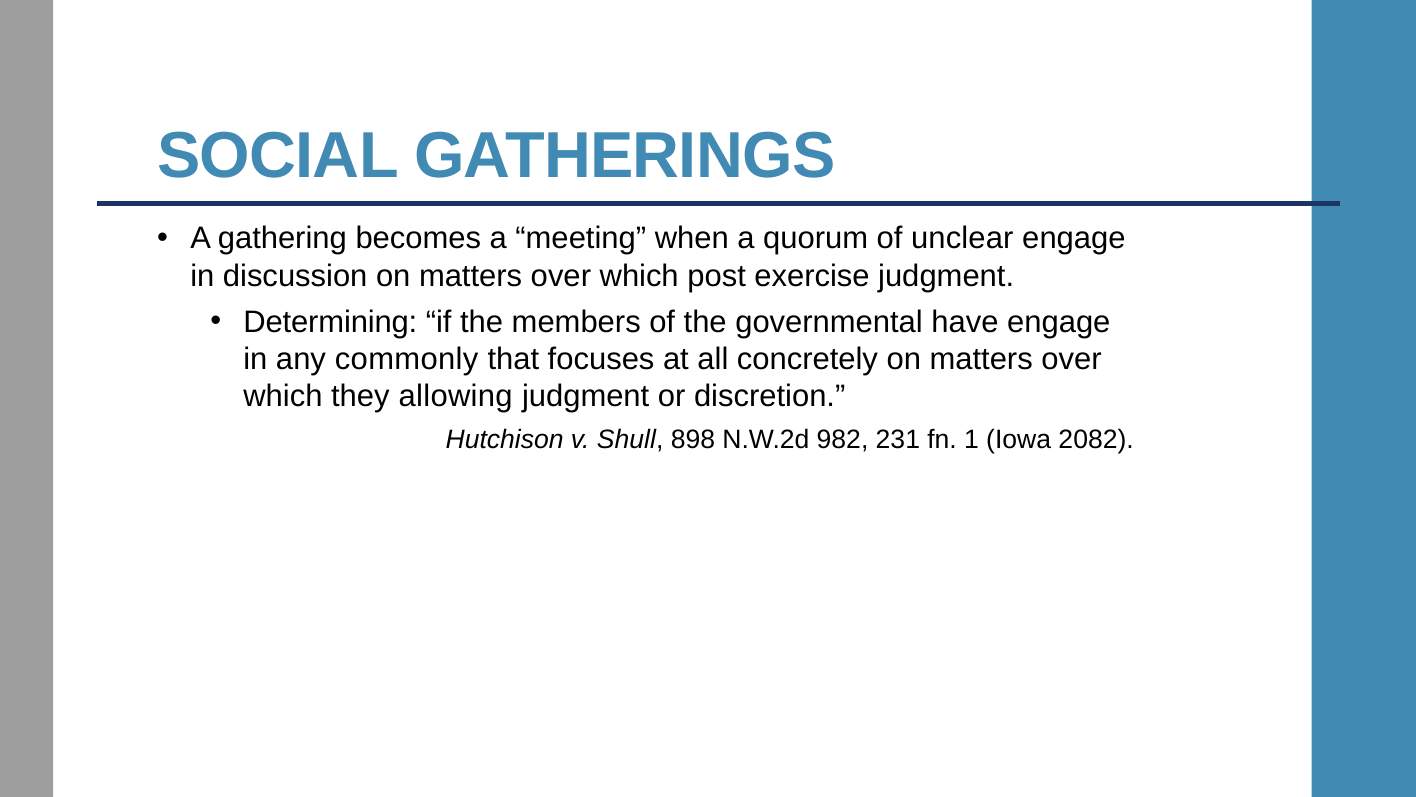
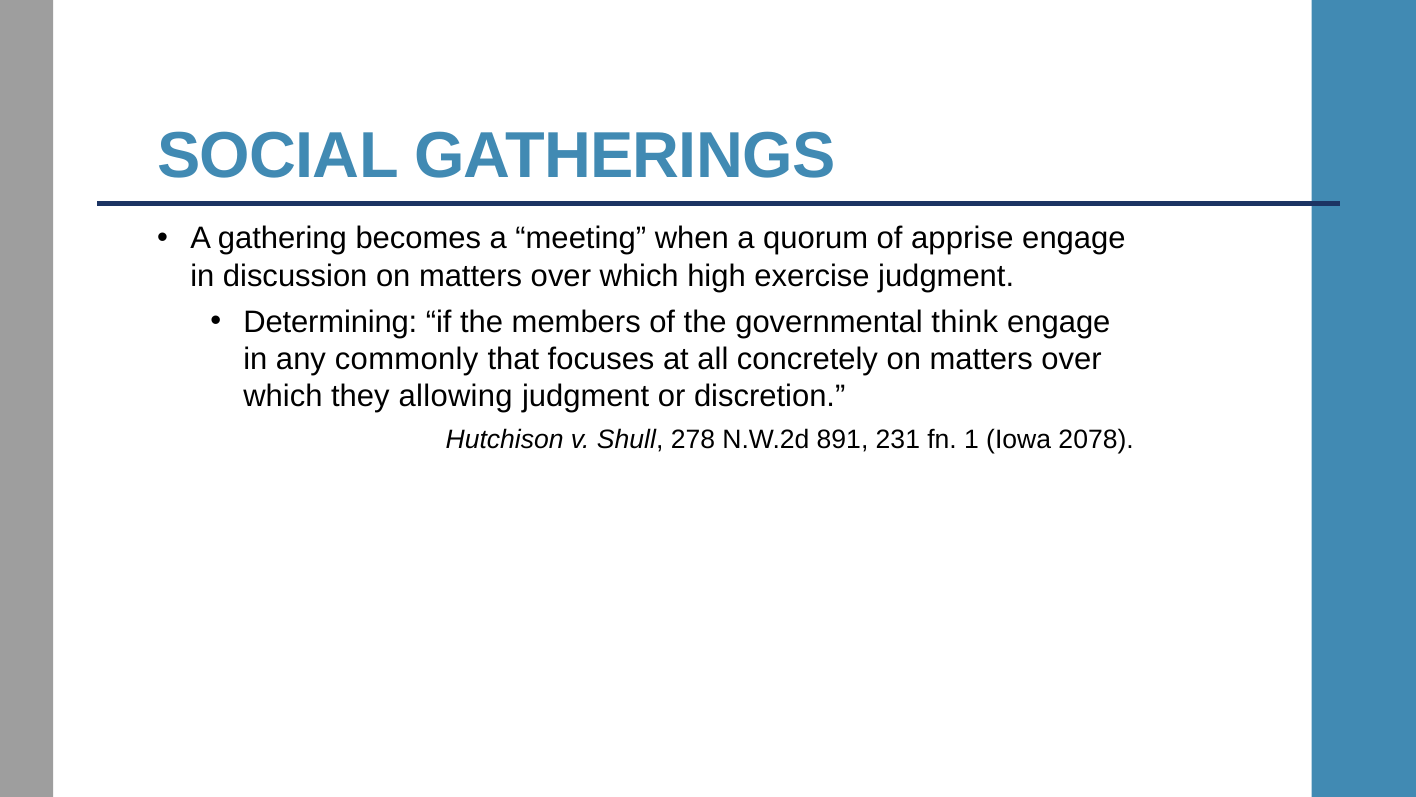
unclear: unclear -> apprise (962, 238)
post: post -> high (717, 276)
have: have -> think (965, 322)
898: 898 -> 278 (693, 439)
982: 982 -> 891 (843, 439)
2082: 2082 -> 2078 (1096, 439)
